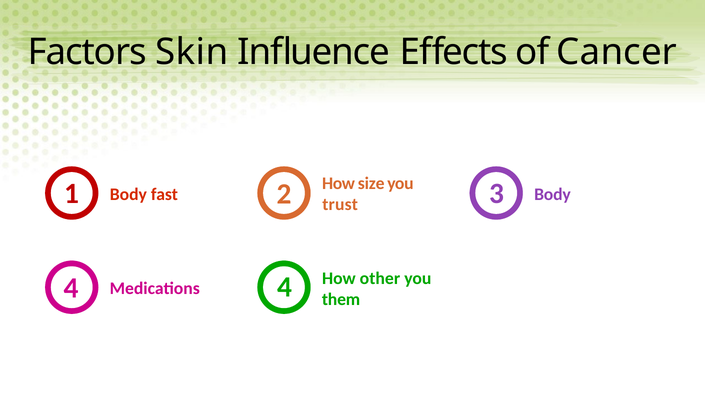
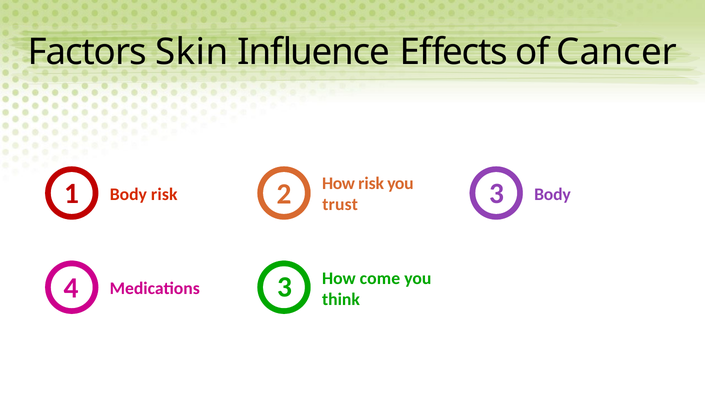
Body fast: fast -> risk (164, 194)
How size: size -> risk (371, 183)
Medications 4: 4 -> 3 (285, 287)
other: other -> come (380, 278)
them: them -> think (341, 299)
